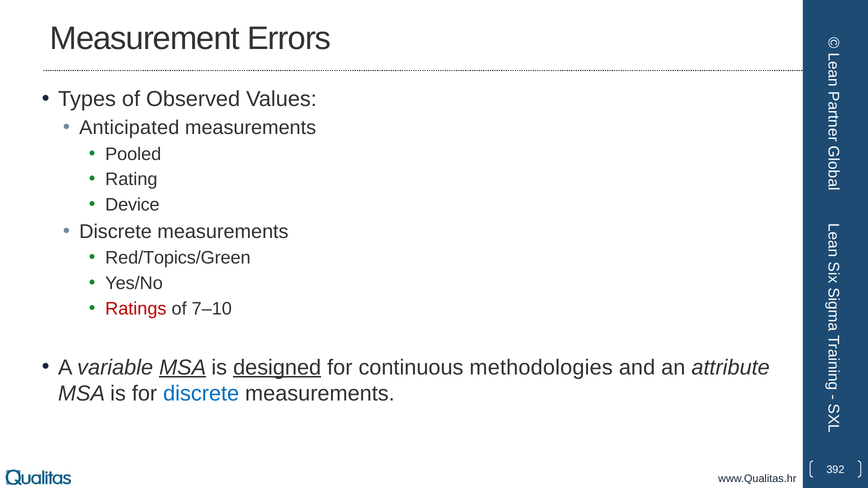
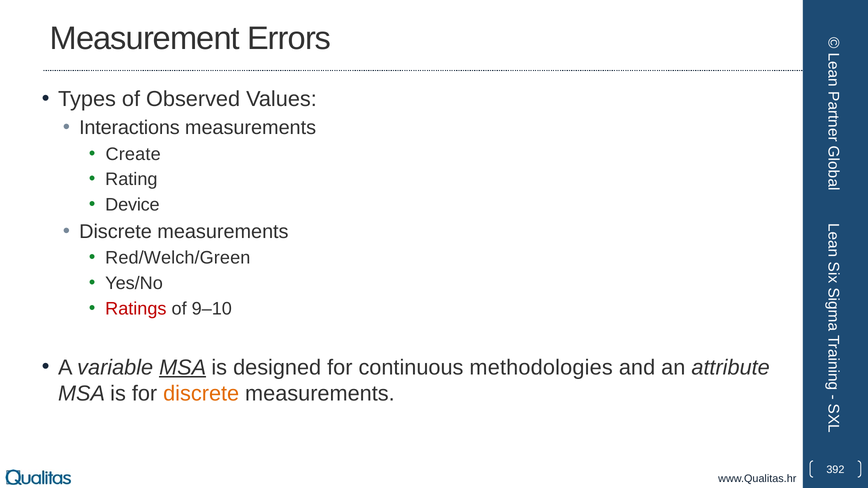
Anticipated: Anticipated -> Interactions (129, 128)
Pooled: Pooled -> Create (133, 154)
Red/Topics/Green: Red/Topics/Green -> Red/Welch/Green (178, 258)
7–10: 7–10 -> 9–10 (212, 309)
designed underline: present -> none (277, 368)
discrete colour: blue -> orange (201, 394)
